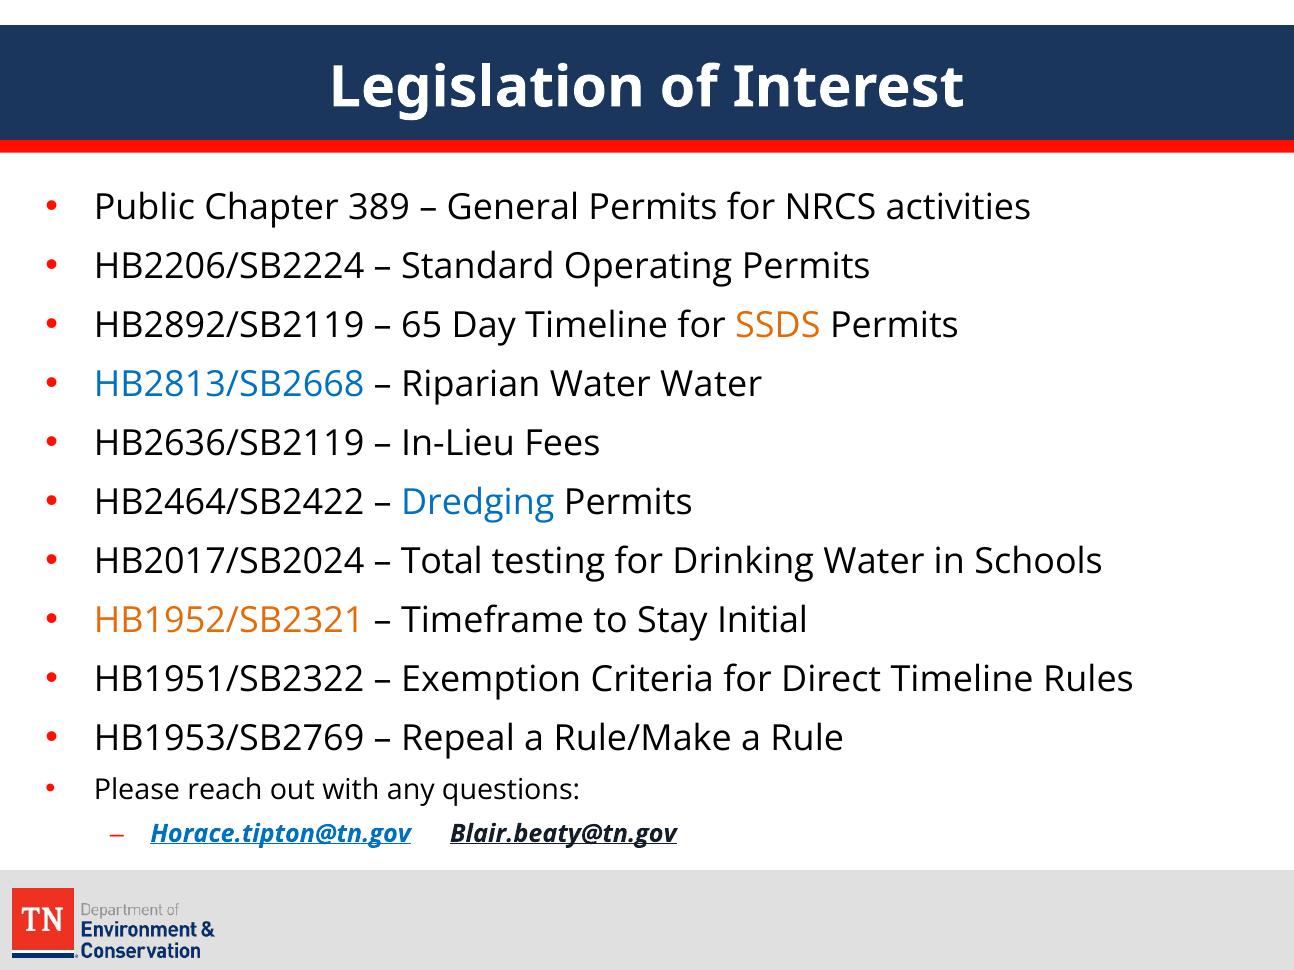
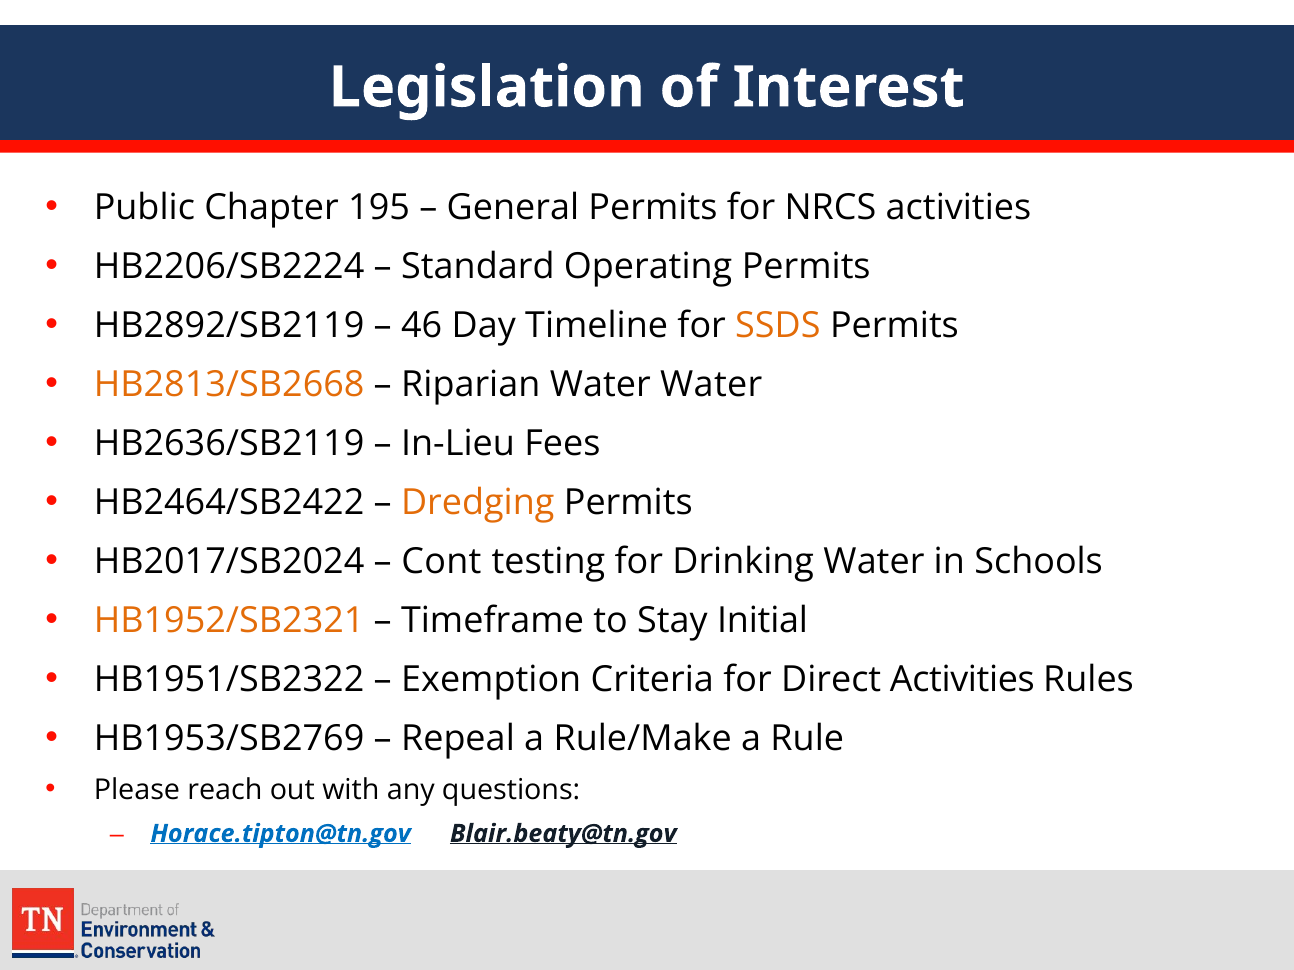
389: 389 -> 195 (379, 208)
65: 65 -> 46 (422, 326)
HB2813/SB2668 colour: blue -> orange (229, 385)
Dredging colour: blue -> orange (478, 503)
Total: Total -> Cont (441, 562)
Direct Timeline: Timeline -> Activities (962, 680)
